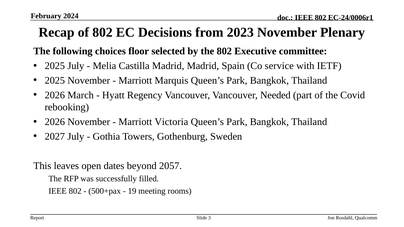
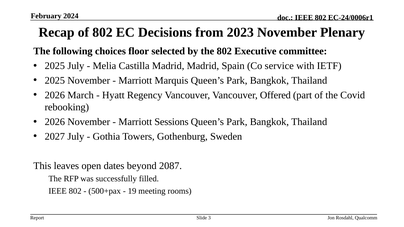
Needed: Needed -> Offered (275, 95)
Victoria: Victoria -> Sessions (171, 122)
2057: 2057 -> 2087 (171, 166)
